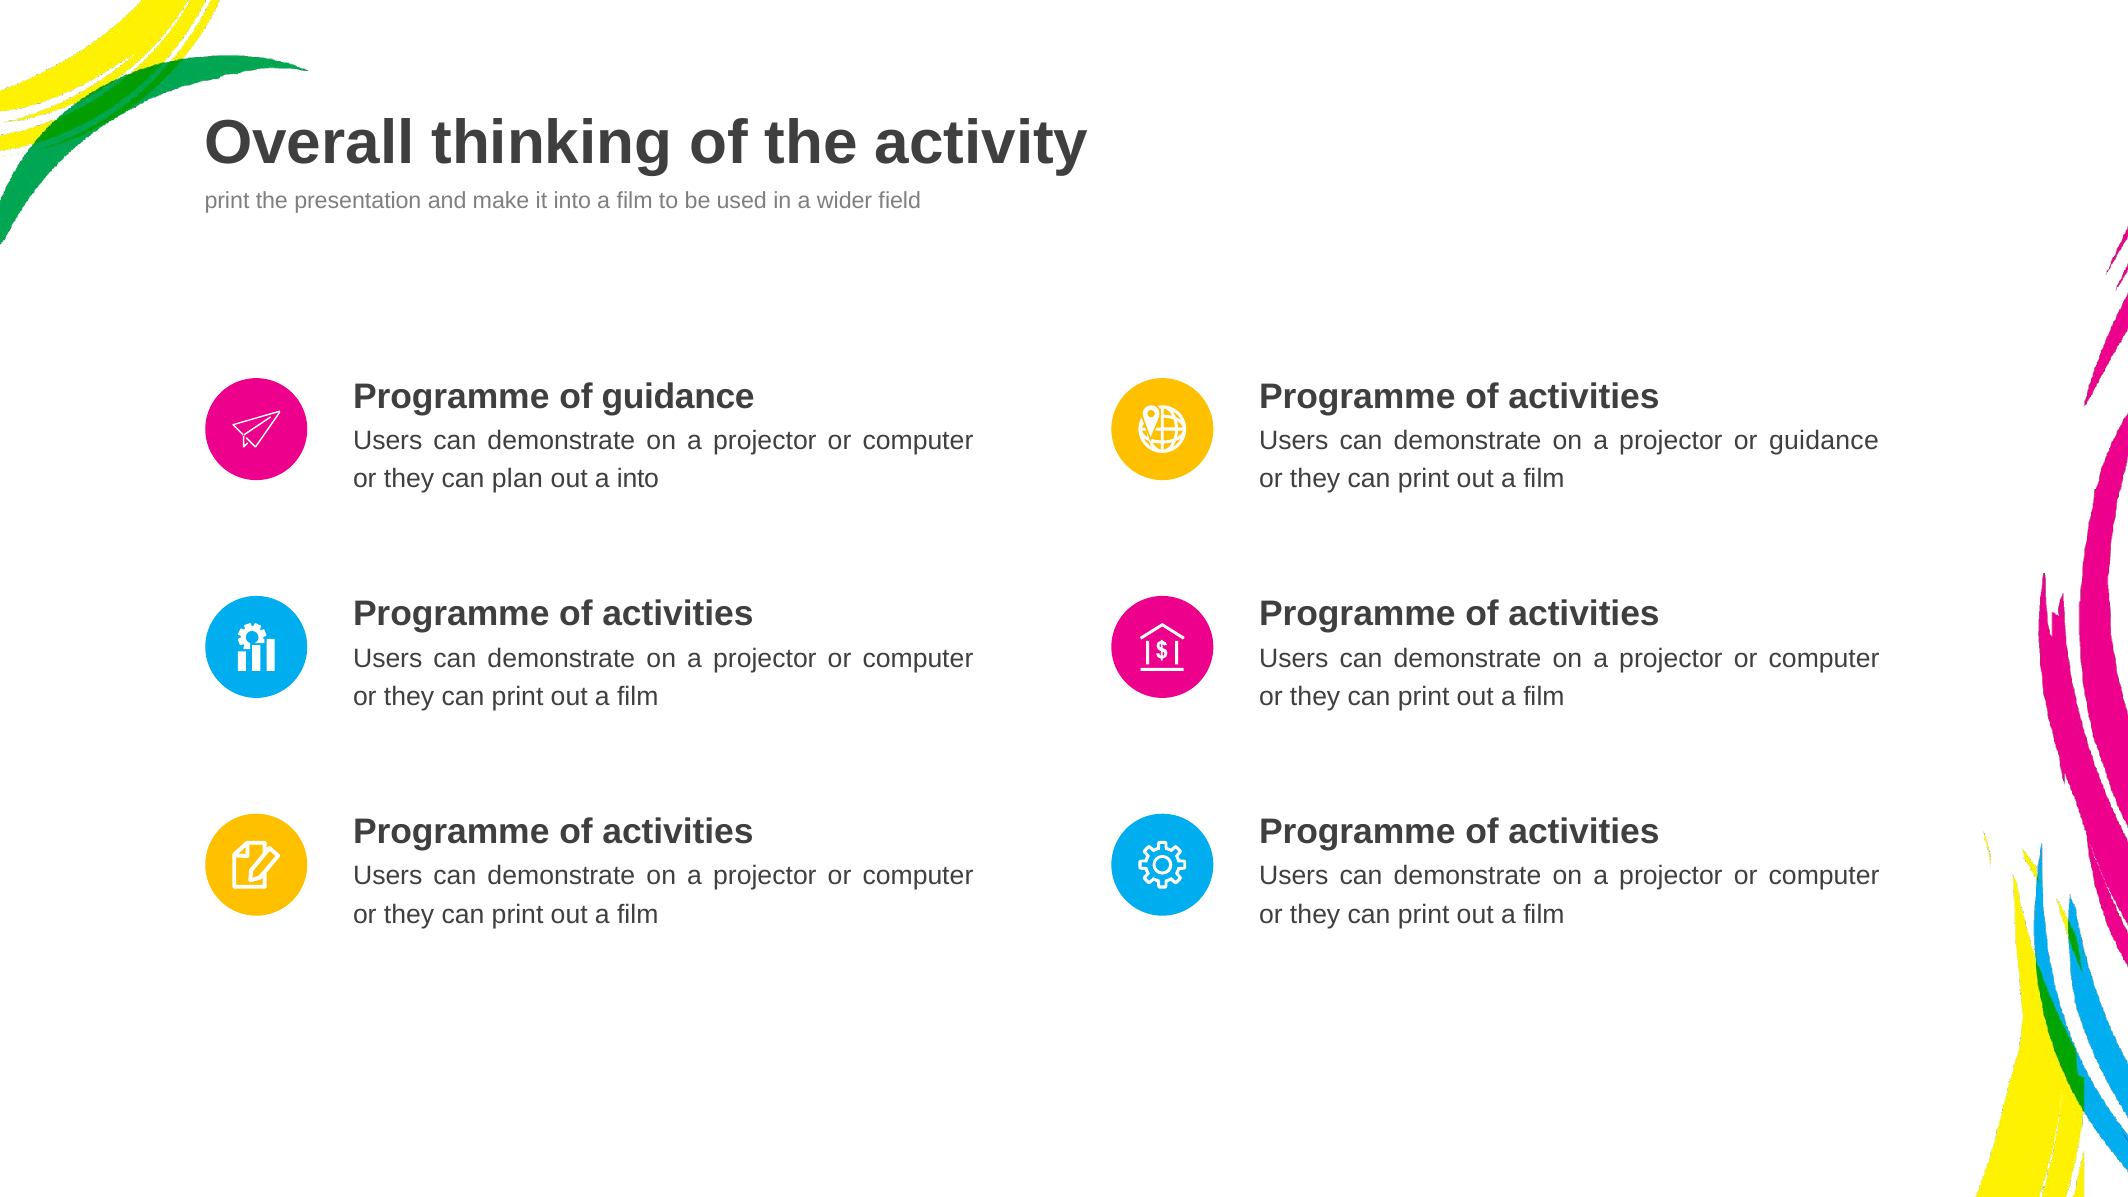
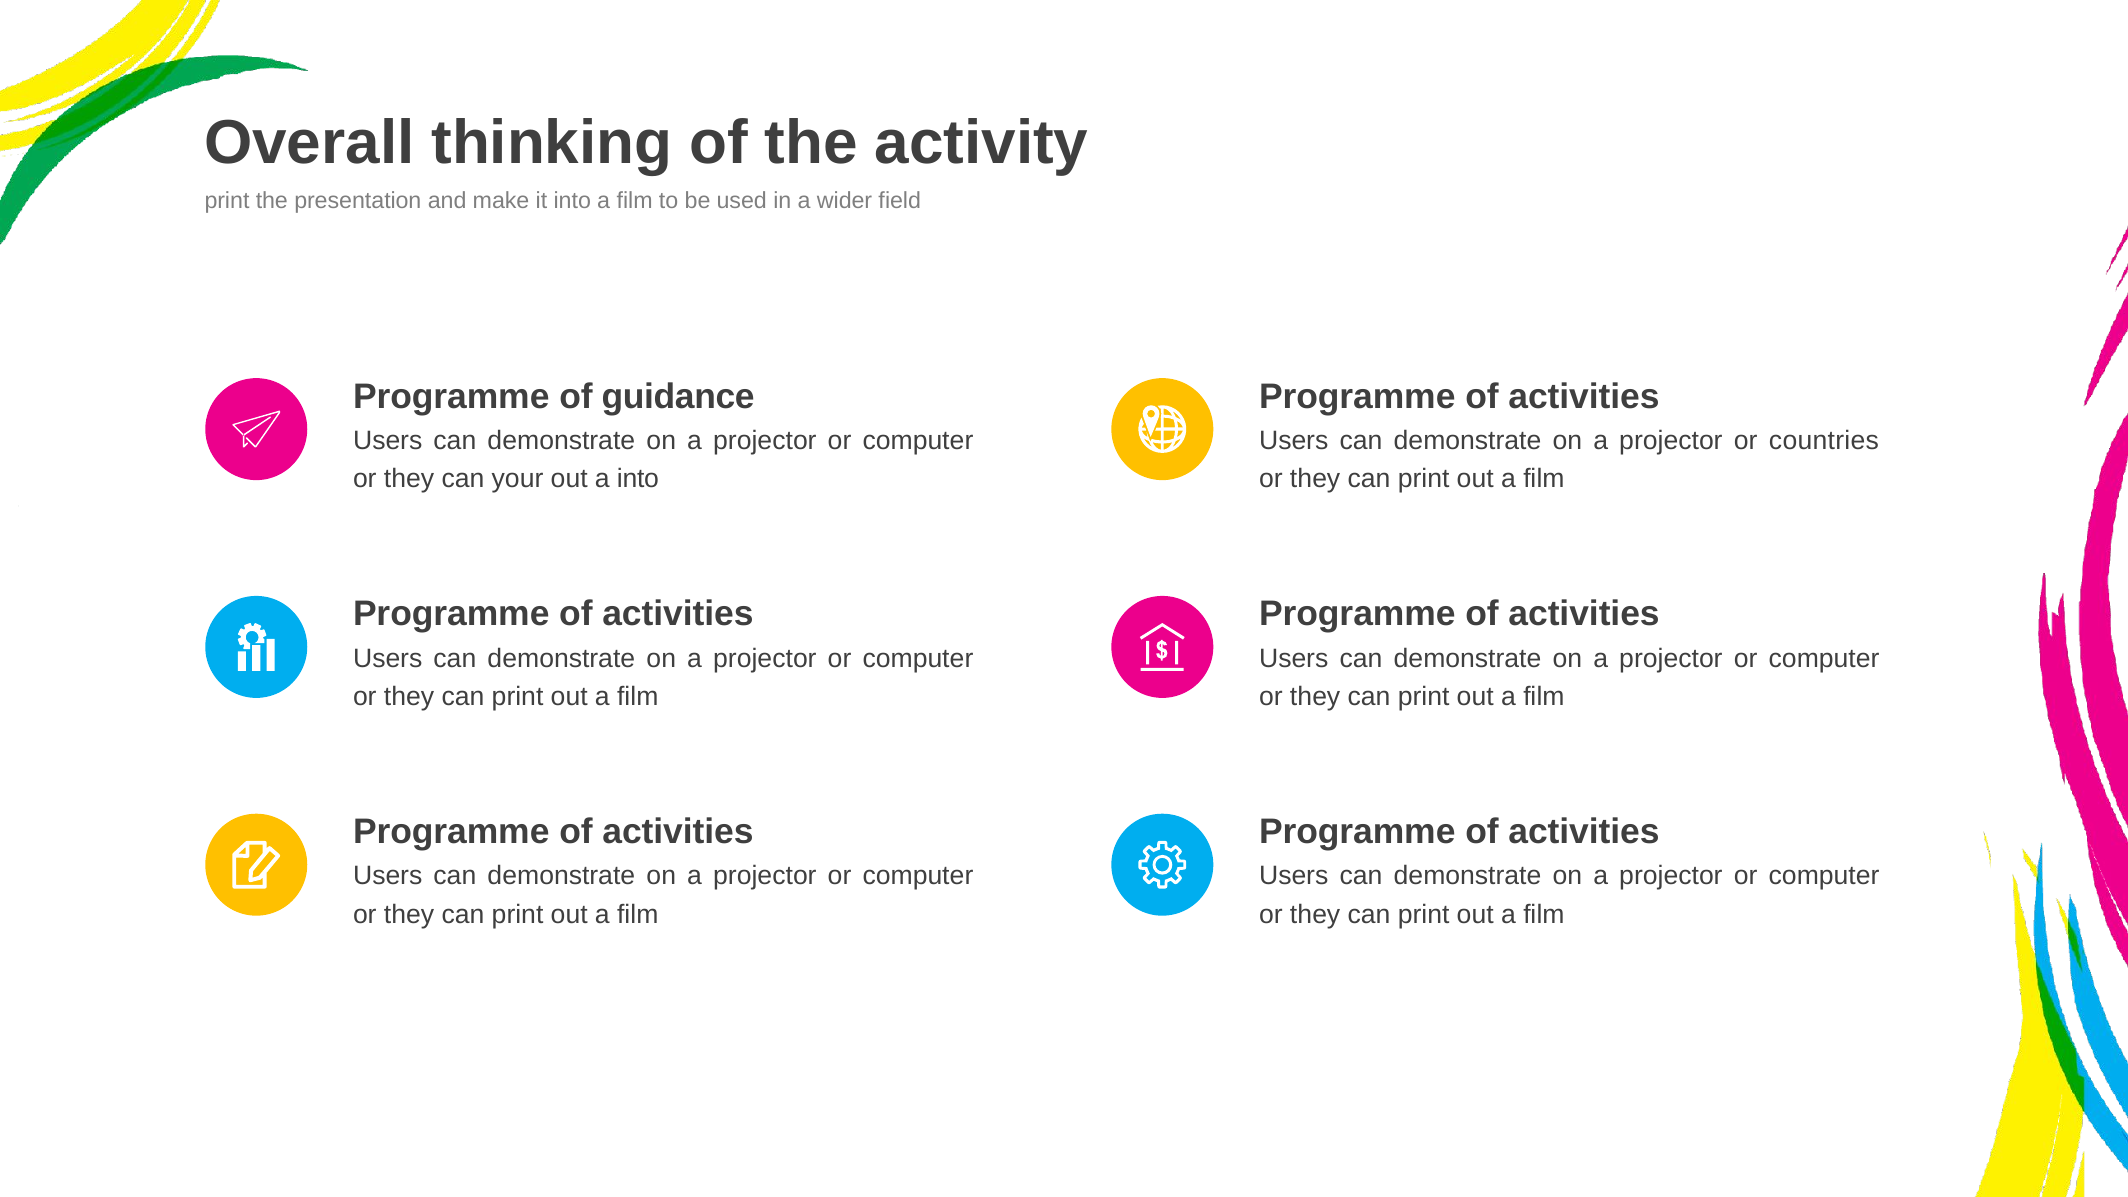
or guidance: guidance -> countries (1824, 441)
plan: plan -> your (518, 479)
